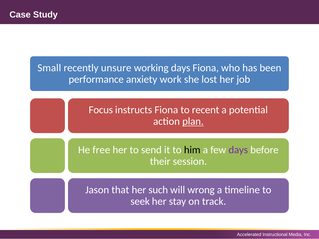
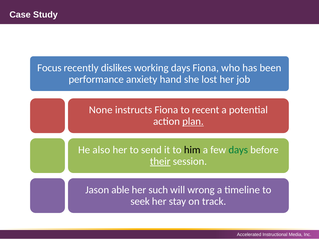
Small: Small -> Focus (49, 68)
unsure: unsure -> dislikes (116, 68)
work: work -> hand (171, 79)
Focus: Focus -> None (101, 110)
free: free -> also (101, 150)
days colour: purple -> green (238, 150)
their underline: none -> present (160, 162)
that: that -> able (120, 190)
